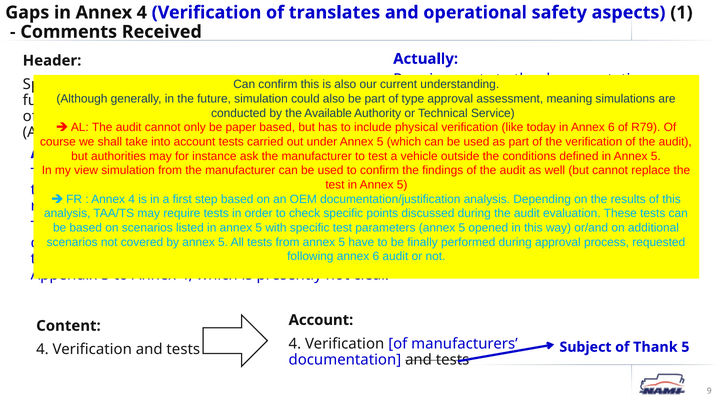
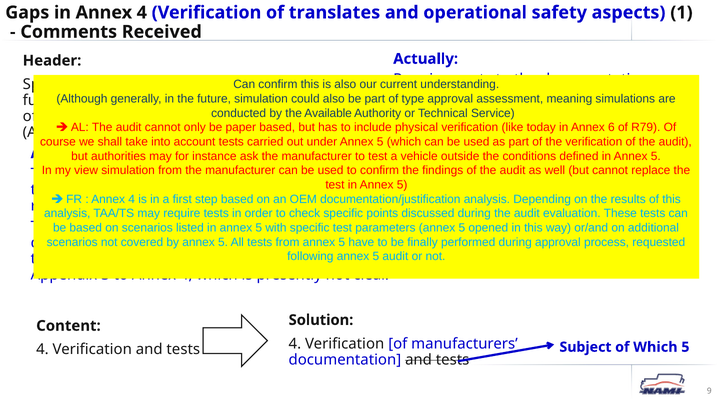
6: 6 -> 5 (376, 257)
Account: Account -> Solution (321, 320)
of Thank: Thank -> Which (655, 347)
